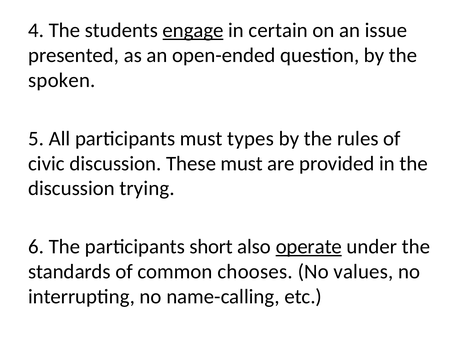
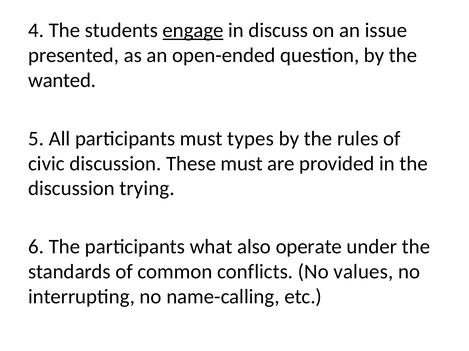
certain: certain -> discuss (278, 30)
spoken: spoken -> wanted (62, 80)
short: short -> what (211, 247)
operate underline: present -> none (309, 247)
chooses: chooses -> conflicts (255, 272)
